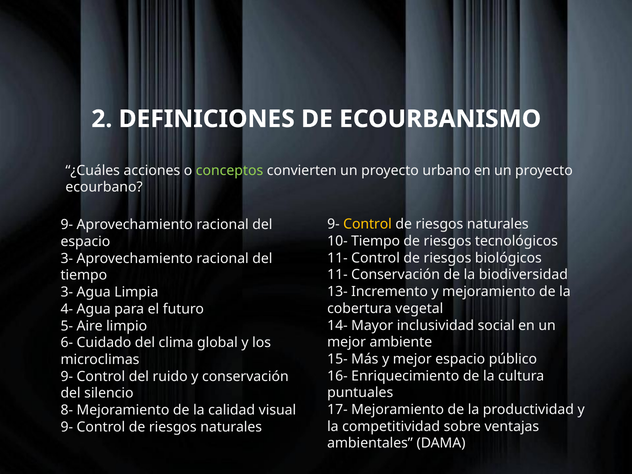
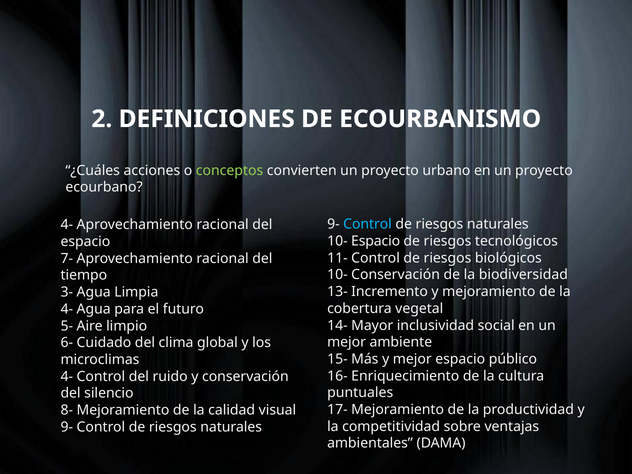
Control colour: yellow -> light blue (368, 224)
9-: 9- -> 4- (67, 225)
10- Tiempo: Tiempo -> Espacio (376, 241)
3-: 3- -> 7- (67, 258)
11-: 11- -> 10- (337, 275)
9-: 9- -> 4- (67, 376)
